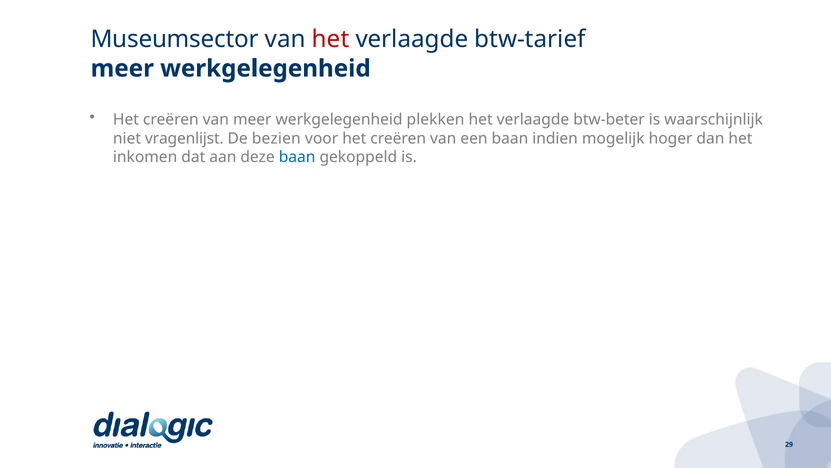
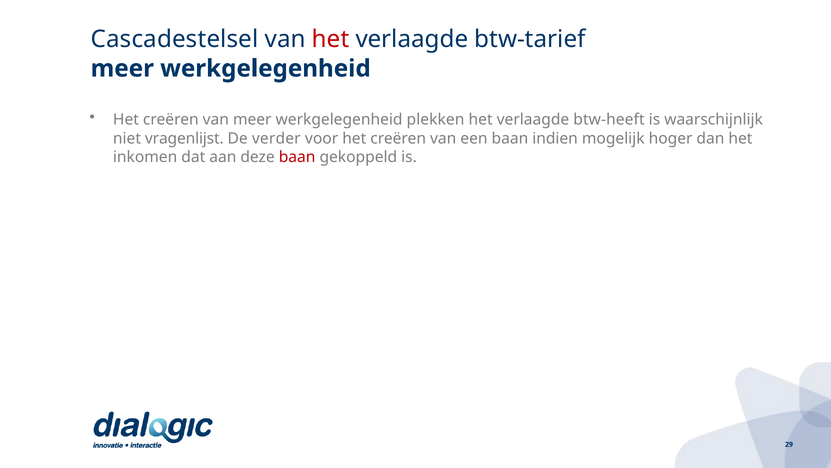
Museumsector: Museumsector -> Cascadestelsel (175, 39)
btw-beter: btw-beter -> btw-heeft (609, 120)
bezien: bezien -> verder (276, 138)
baan colour: blue -> red (297, 157)
